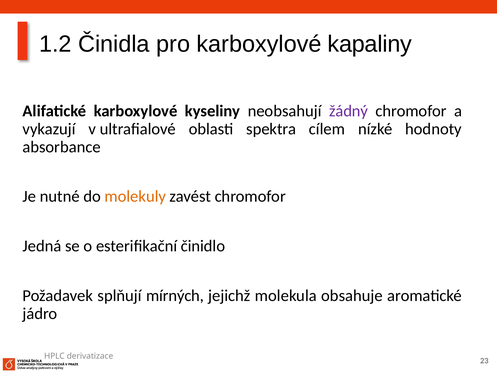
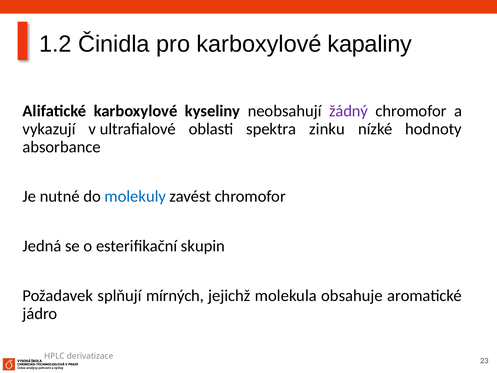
cílem: cílem -> zinku (327, 129)
molekuly colour: orange -> blue (135, 196)
činidlo: činidlo -> skupin (203, 246)
